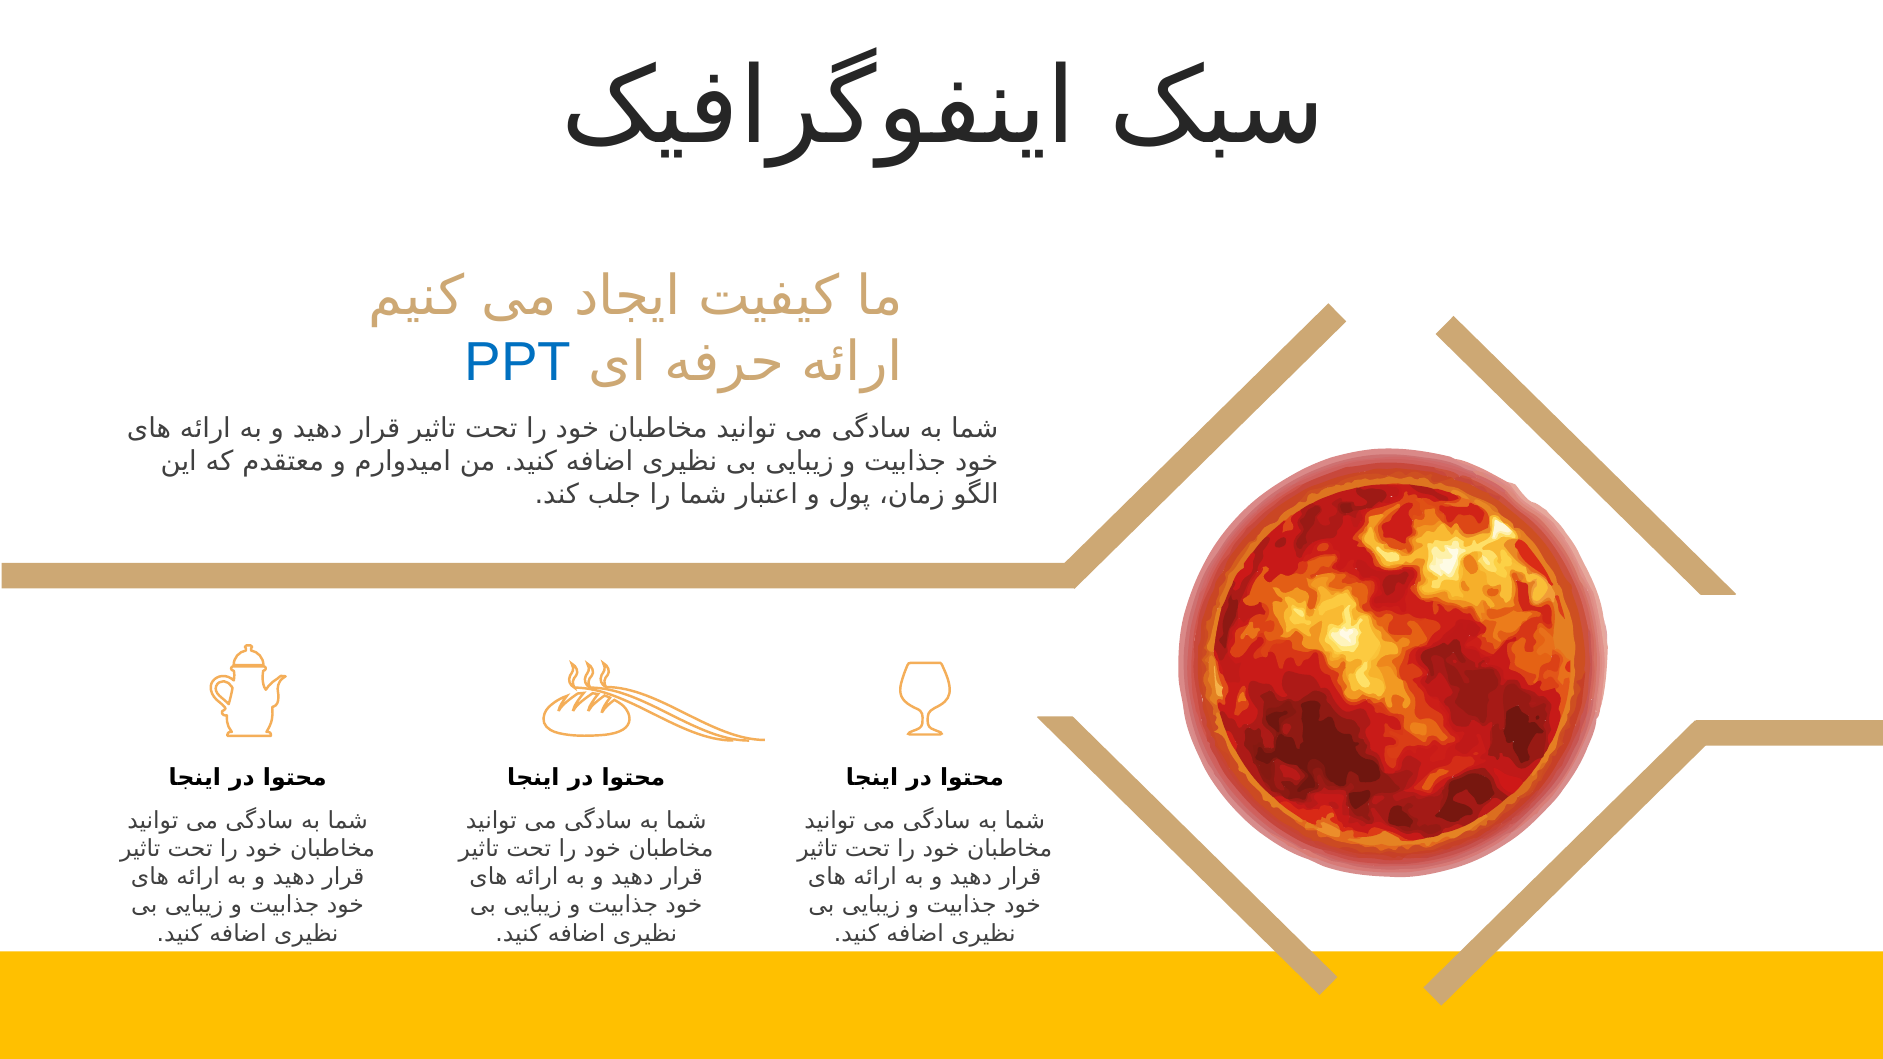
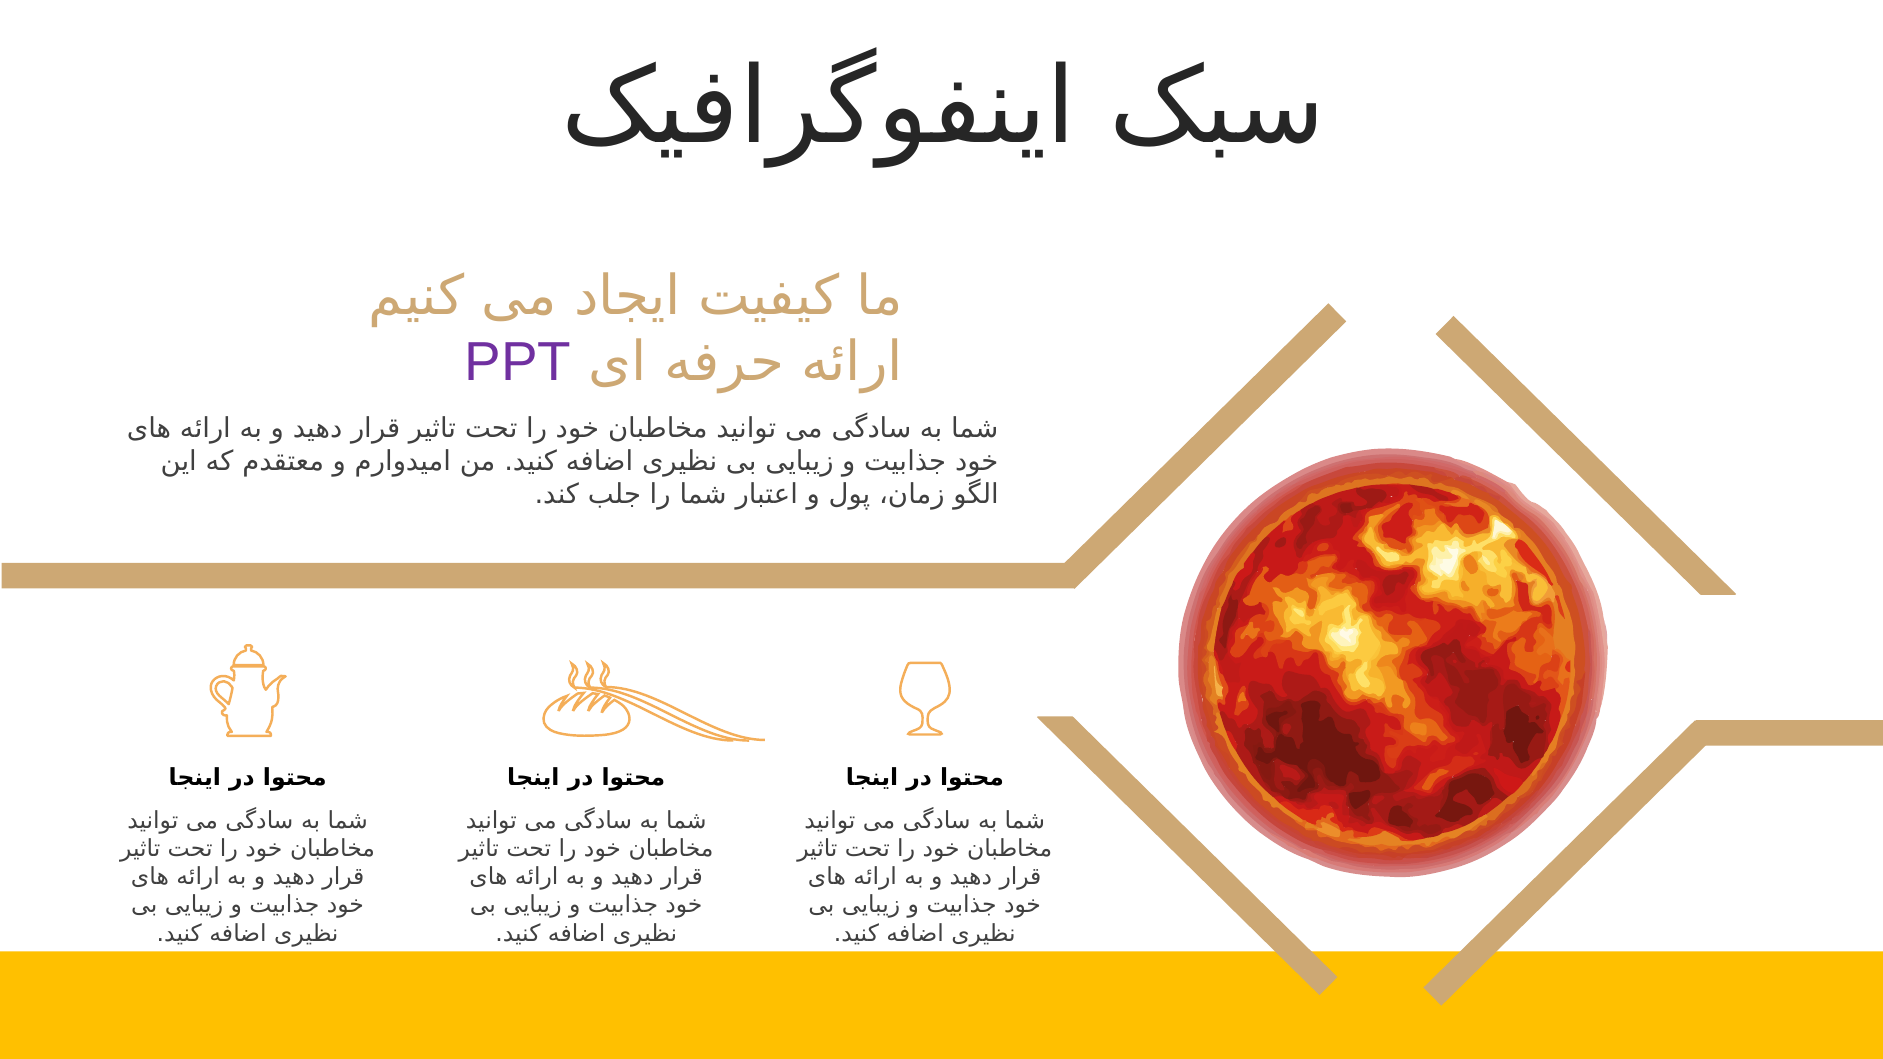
PPT colour: blue -> purple (518, 362)
